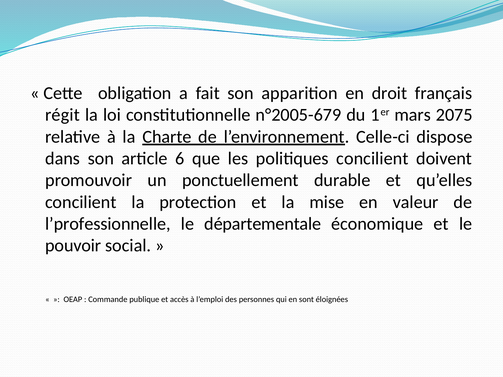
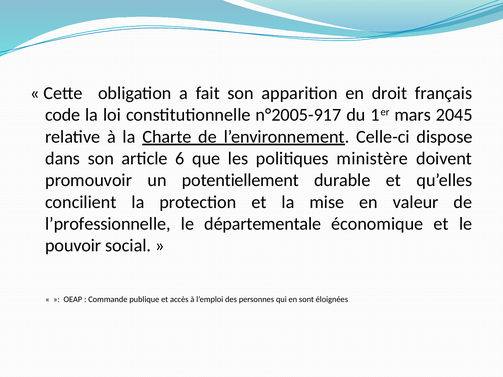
régit: régit -> code (63, 115)
n°2005-679: n°2005-679 -> n°2005-917 (298, 115)
2075: 2075 -> 2045 (454, 115)
politiques concilient: concilient -> ministère (372, 159)
ponctuellement: ponctuellement -> potentiellement (240, 180)
